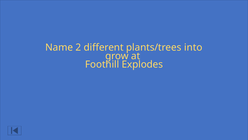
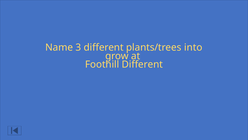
2: 2 -> 3 (78, 47)
Foothill Explodes: Explodes -> Different (142, 64)
